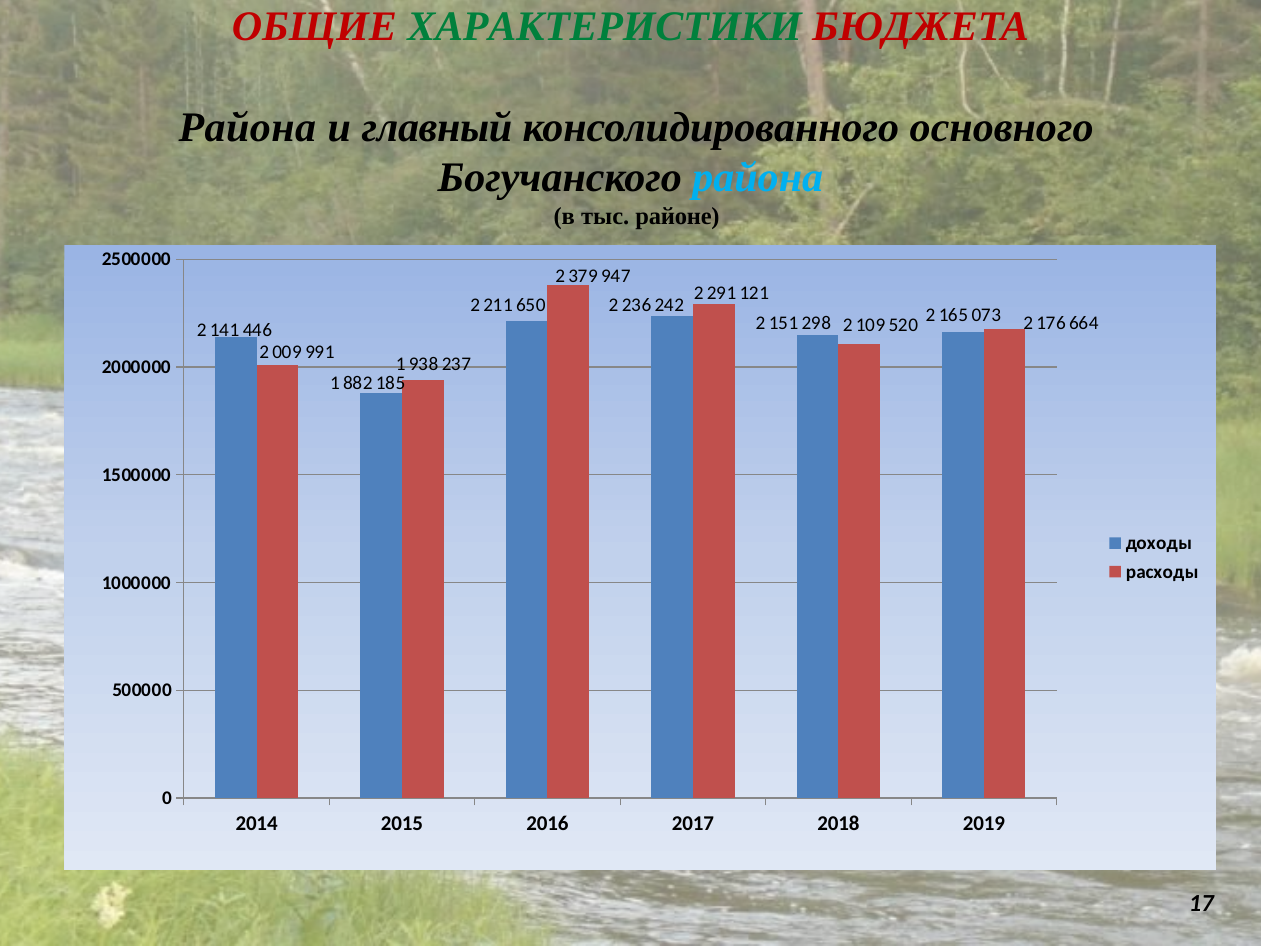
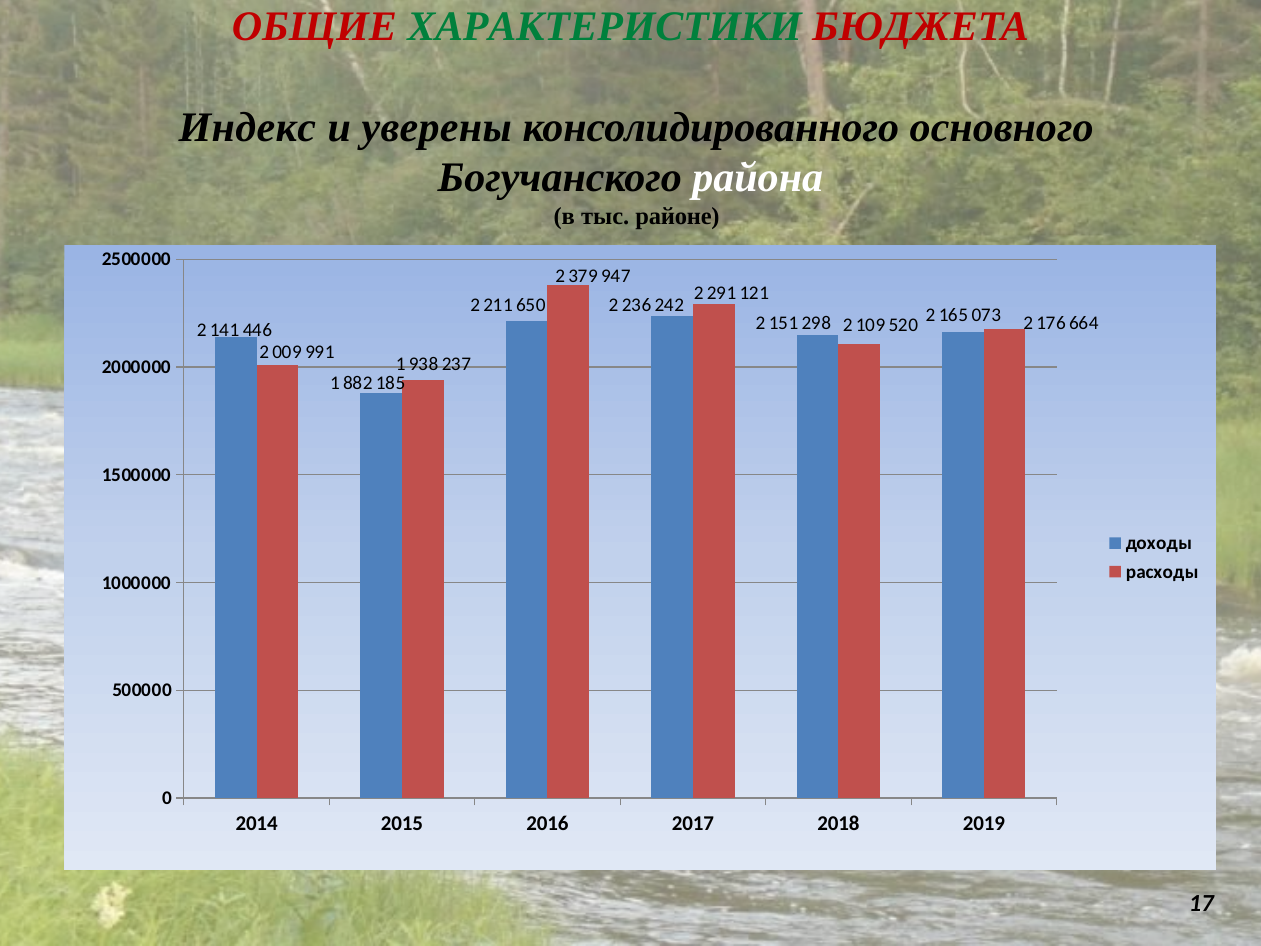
Района: Района -> Индекс (247, 127)
главный: главный -> уверены (437, 127)
района colour: light blue -> white (758, 178)
